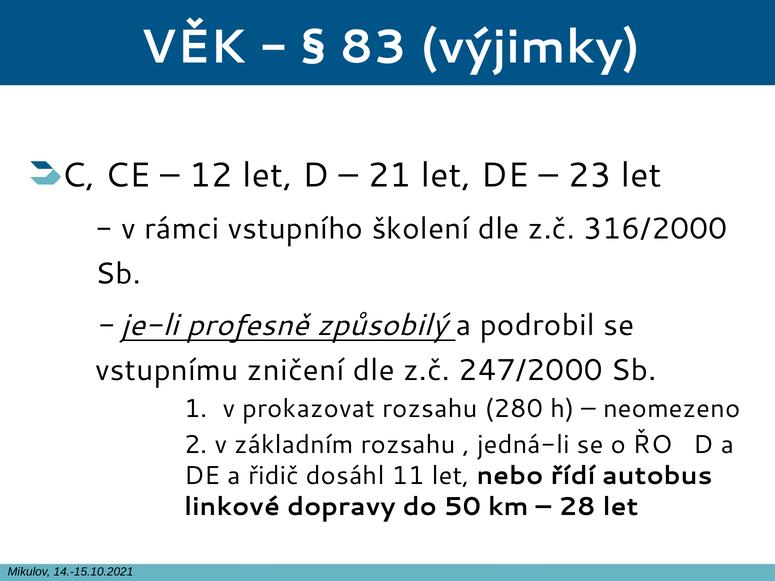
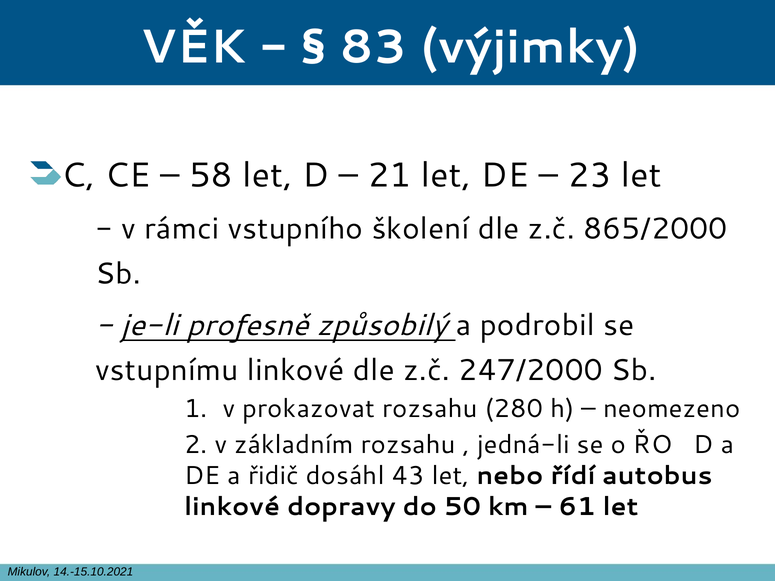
12: 12 -> 58 (211, 175)
316/2000: 316/2000 -> 865/2000 (655, 229)
vstupnímu zničení: zničení -> linkové (296, 371)
11: 11 -> 43 (408, 476)
28: 28 -> 61 (577, 507)
